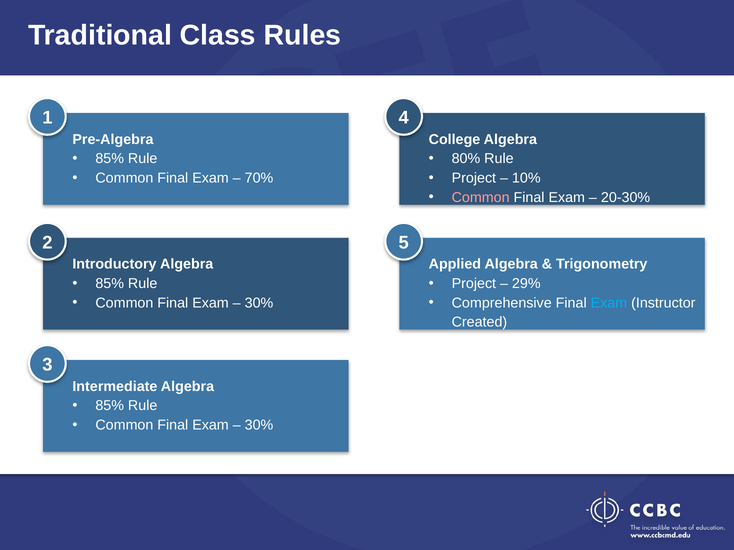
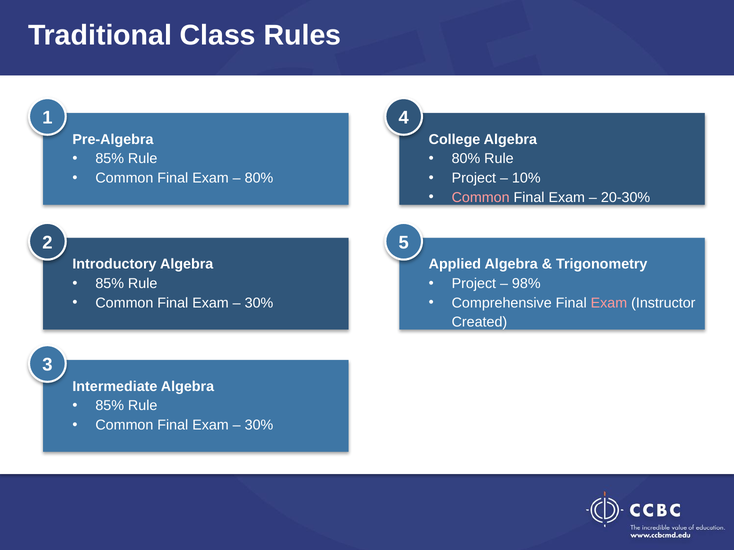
70%: 70% -> 80% (259, 178)
29%: 29% -> 98% (526, 284)
Exam colour: light blue -> pink (609, 303)
